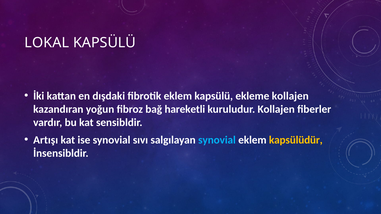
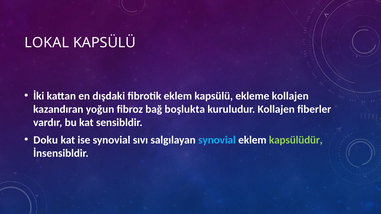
hareketli: hareketli -> boşlukta (185, 109)
Artışı: Artışı -> Doku (46, 140)
kapsülüdür colour: yellow -> light green (296, 140)
